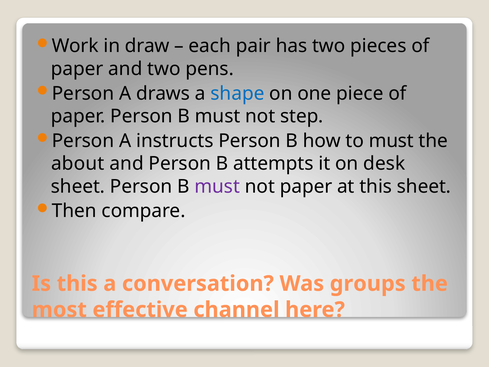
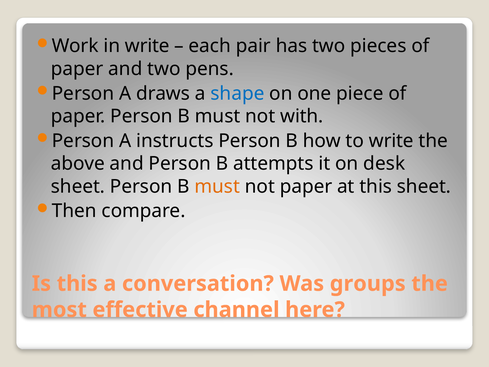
in draw: draw -> write (147, 46)
step: step -> with (302, 116)
to must: must -> write (391, 141)
about: about -> above (78, 164)
must colour: purple -> orange (217, 186)
